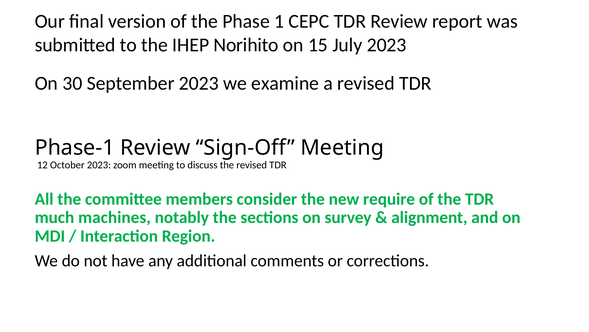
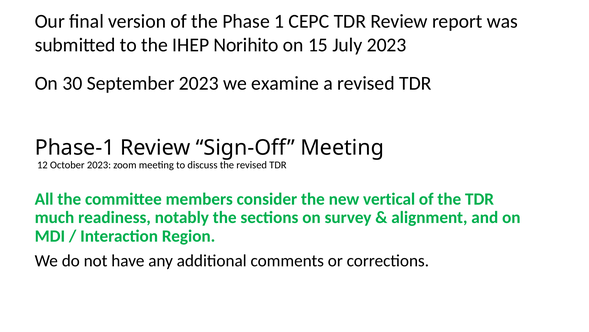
require: require -> vertical (389, 199)
machines: machines -> readiness (114, 217)
